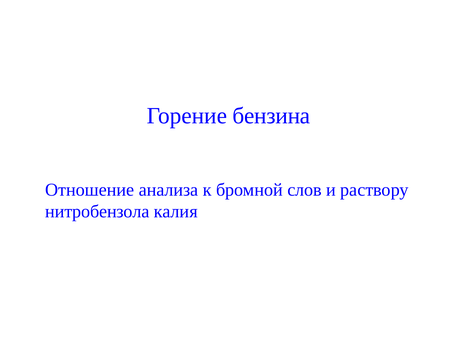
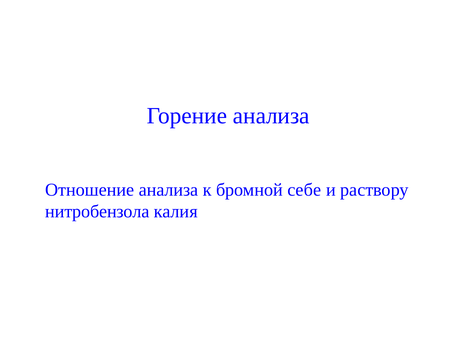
Горение бензина: бензина -> анализа (271, 116)
слов: слов -> себе (304, 189)
